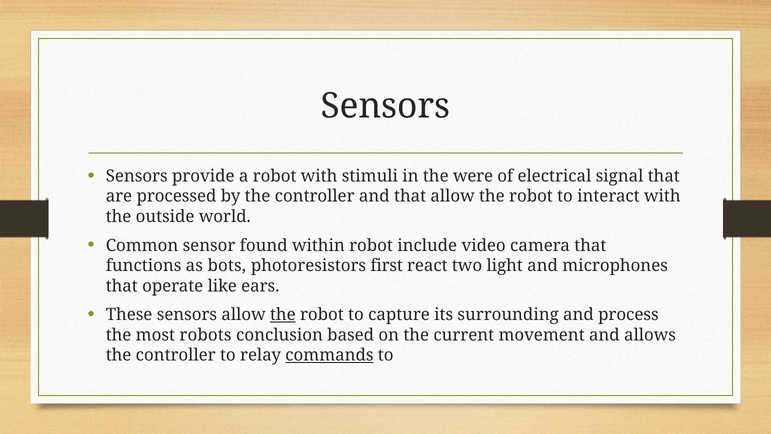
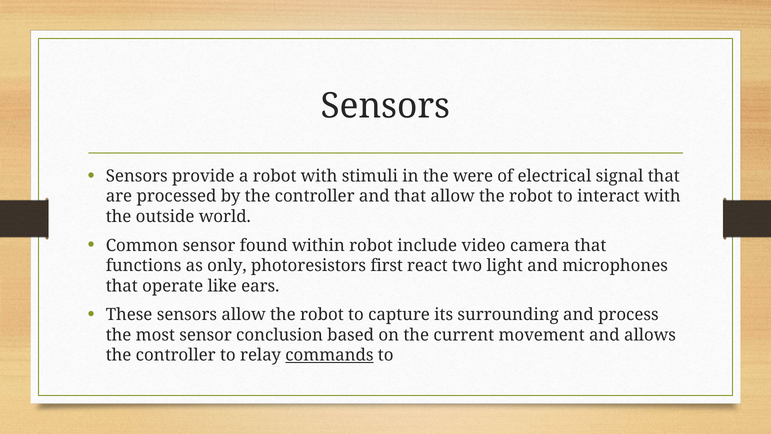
bots: bots -> only (227, 266)
the underline: present -> none (283, 315)
most robots: robots -> sensor (206, 335)
